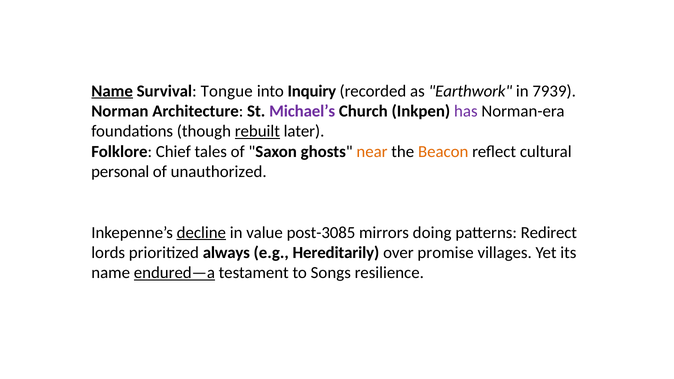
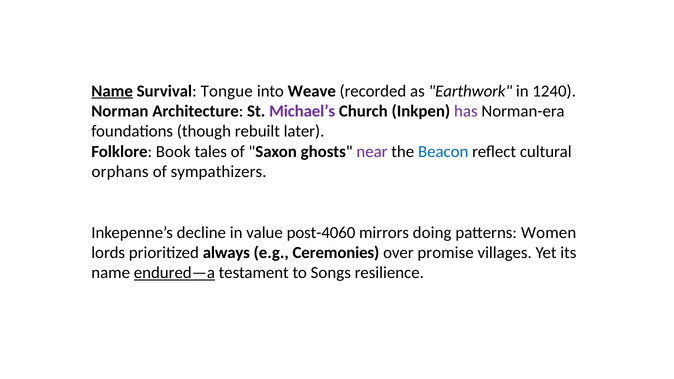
Inquiry: Inquiry -> Weave (312, 91)
7939: 7939 -> 1240 (554, 91)
rebuilt underline: present -> none (257, 131)
Chief: Chief -> Book (173, 152)
near colour: orange -> purple (372, 152)
Beacon colour: orange -> blue (443, 152)
personal: personal -> orphans (120, 172)
unauthorized: unauthorized -> sympathizers (219, 172)
decline underline: present -> none (201, 233)
post-3085: post-3085 -> post-4060 (321, 233)
Redirect: Redirect -> Women (549, 233)
Hereditarily: Hereditarily -> Ceremonies (336, 253)
